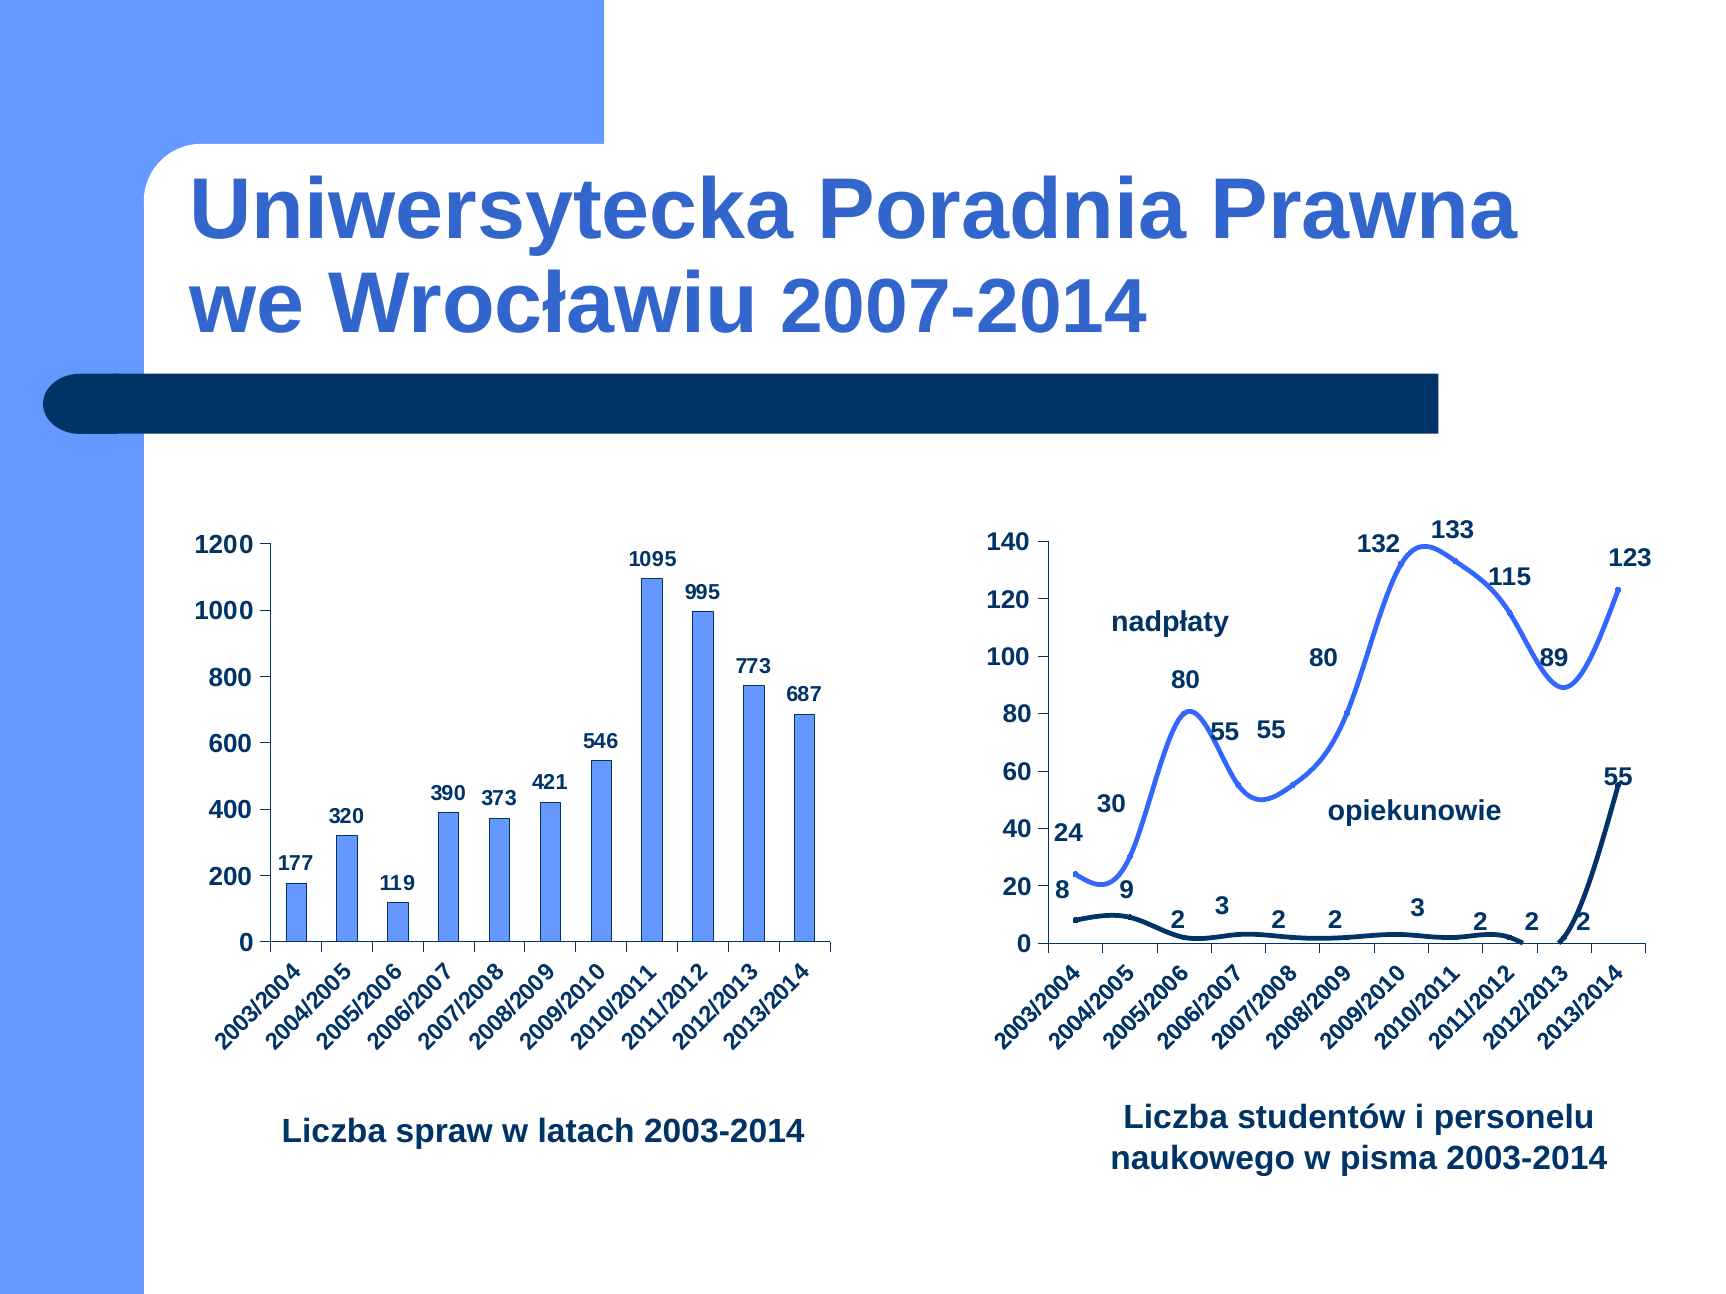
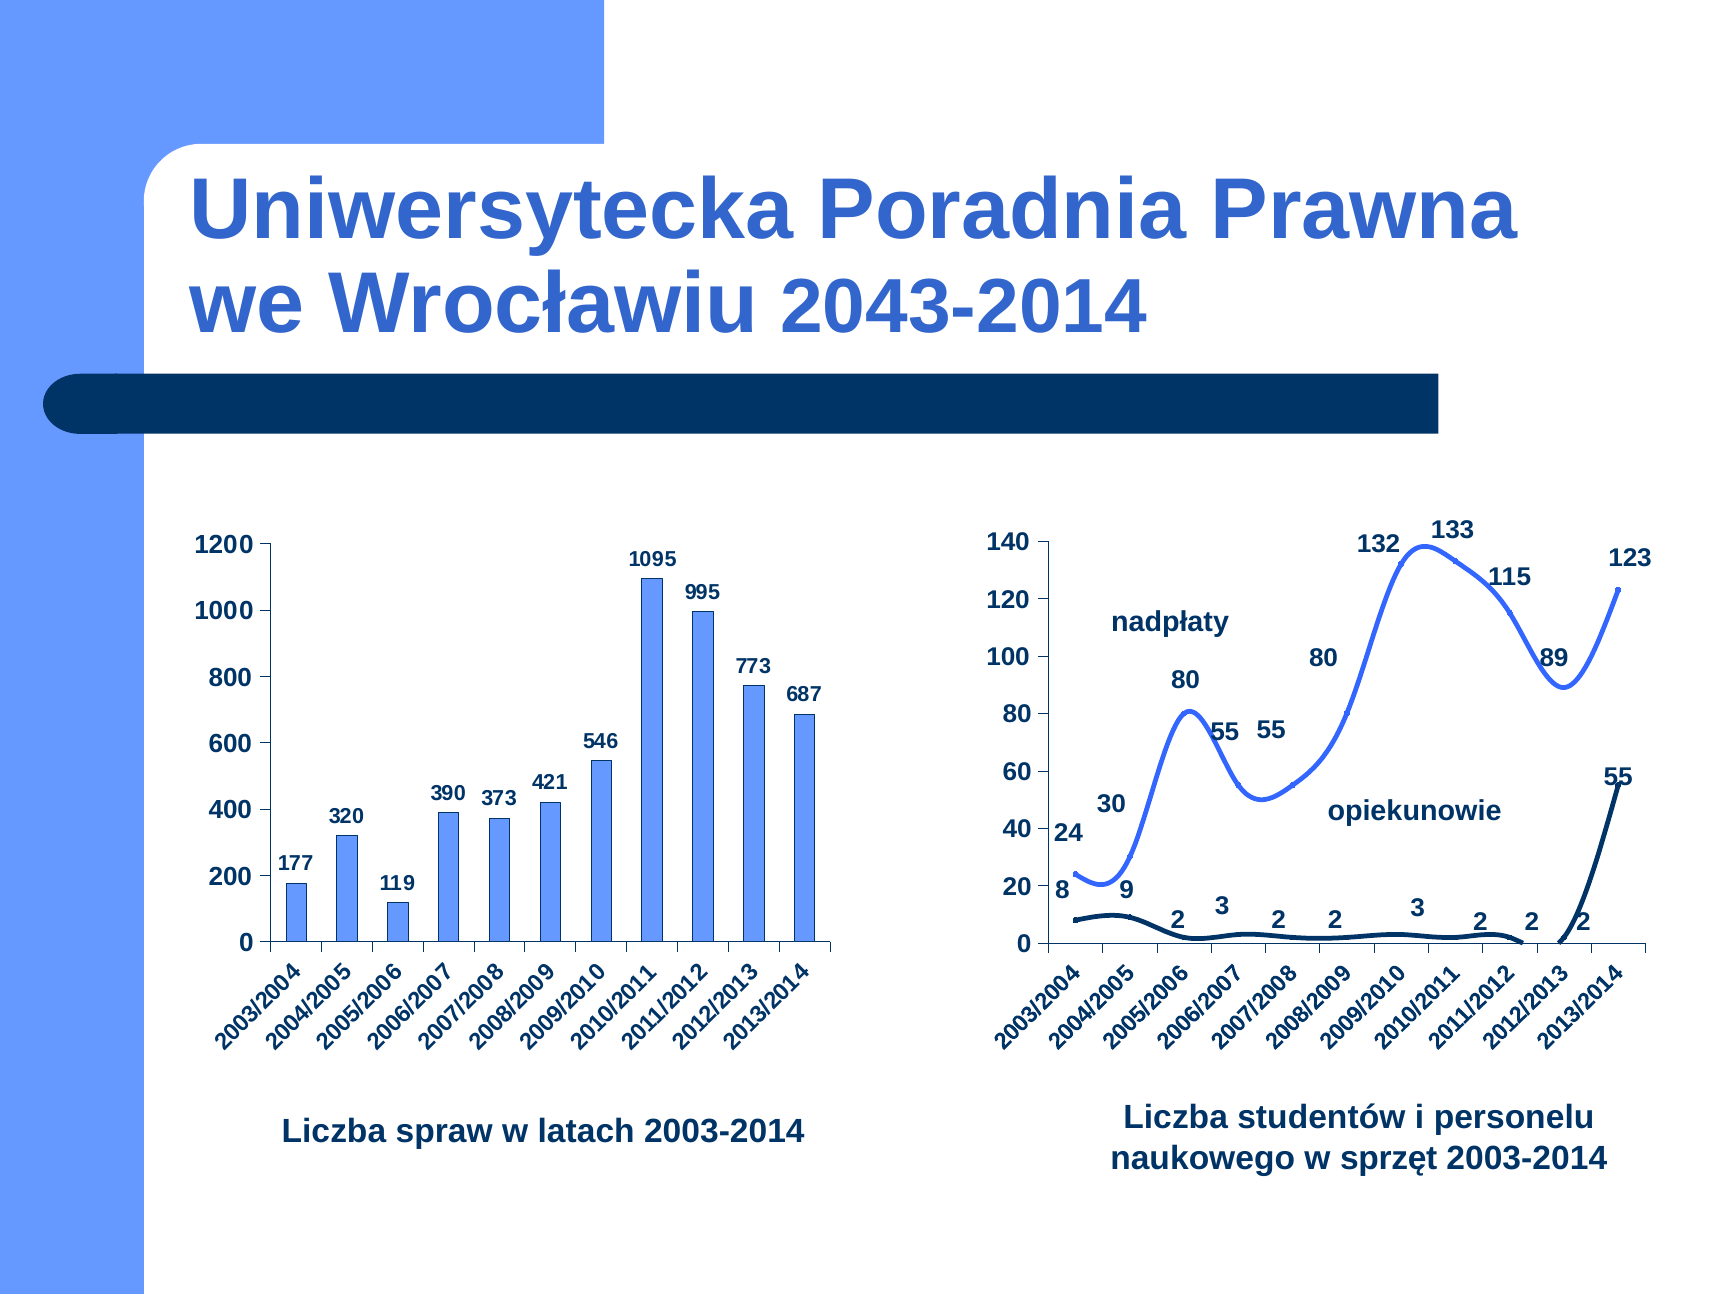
2007-2014: 2007-2014 -> 2043-2014 (964, 307)
pisma: pisma -> sprzęt (1389, 1159)
